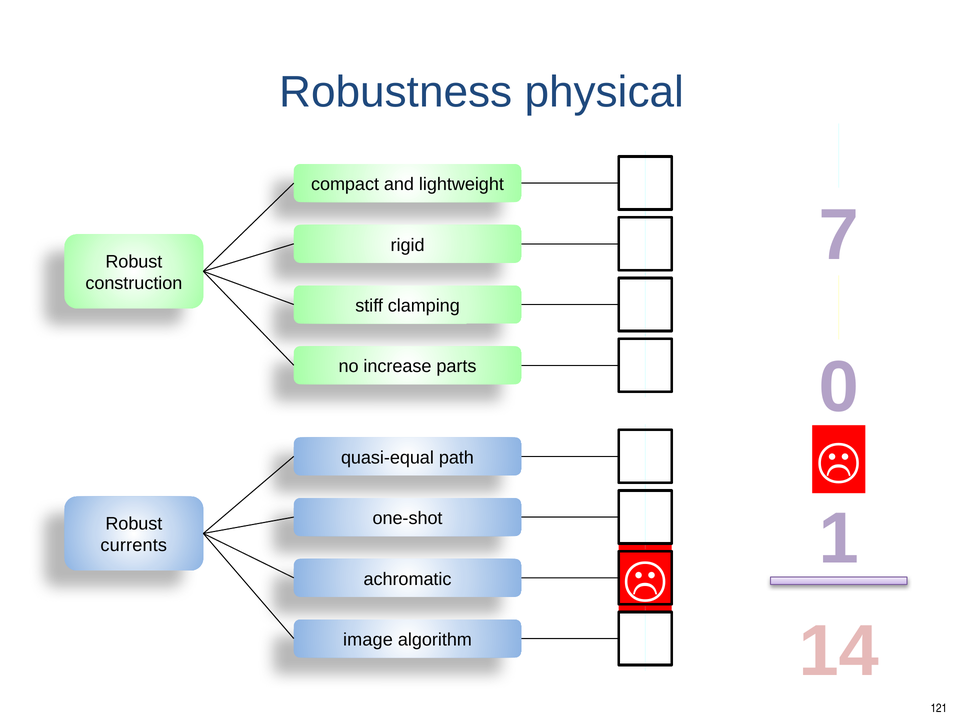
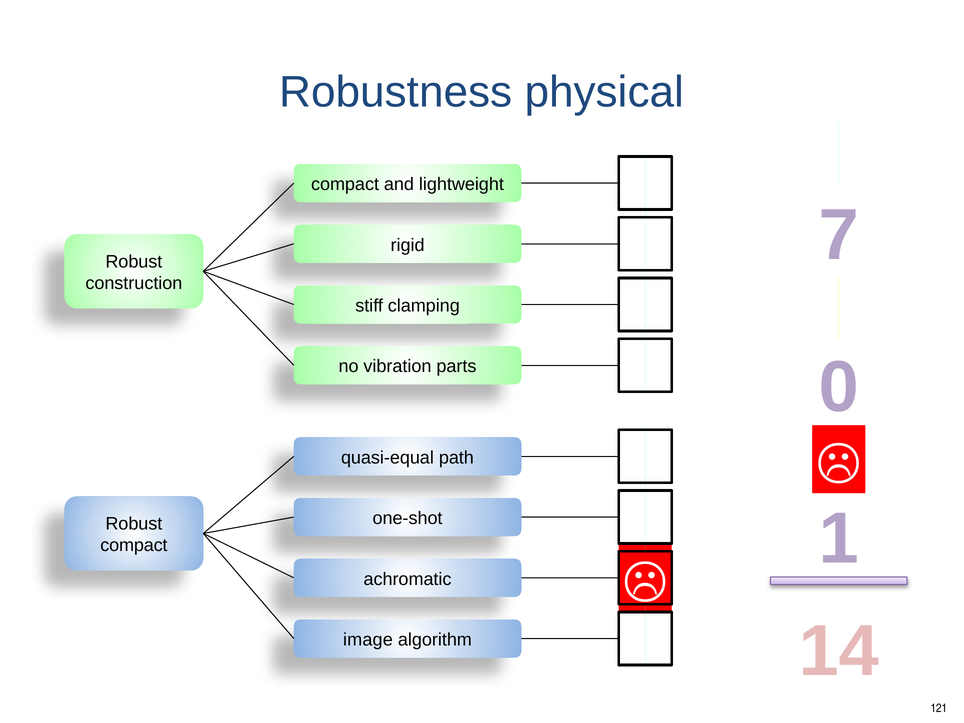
increase: increase -> vibration (397, 367)
currents: currents -> compact (134, 546)
